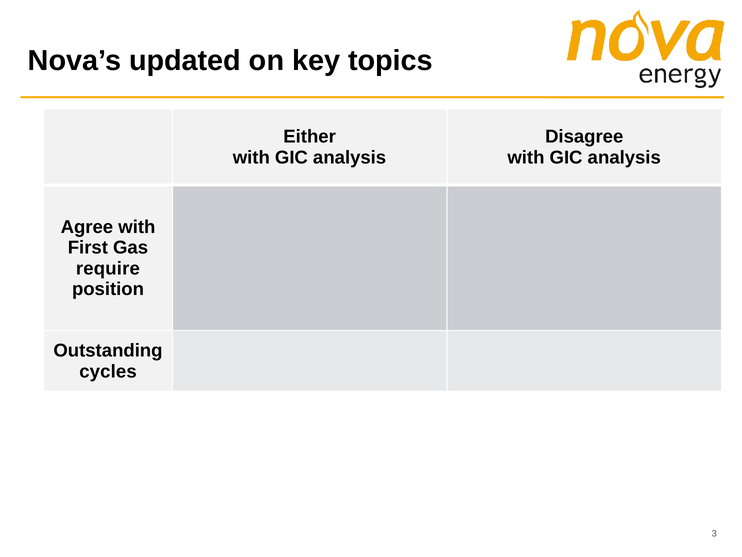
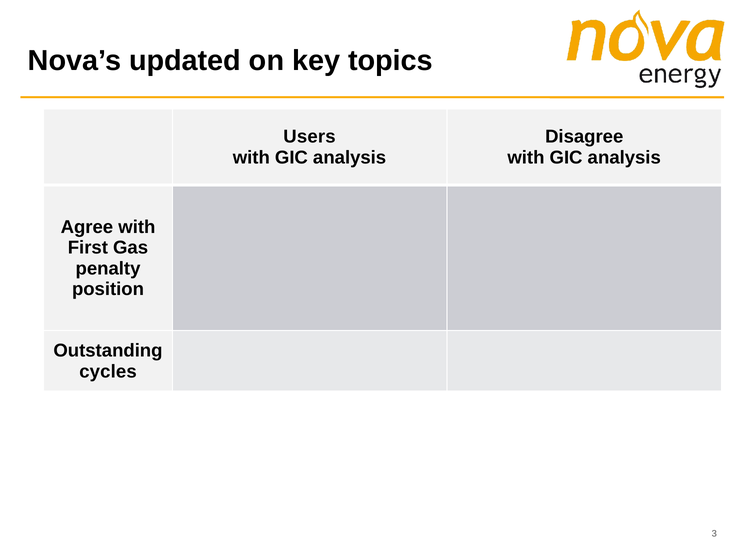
Either: Either -> Users (310, 137)
require: require -> penalty (108, 268)
